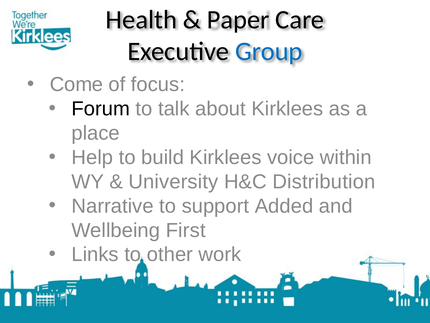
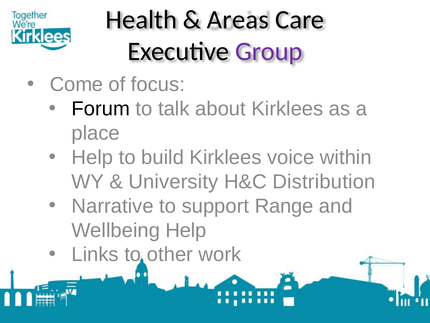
Paper: Paper -> Areas (238, 20)
Group colour: blue -> purple (269, 51)
Added: Added -> Range (284, 206)
Wellbeing First: First -> Help (186, 230)
